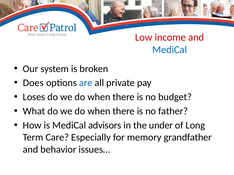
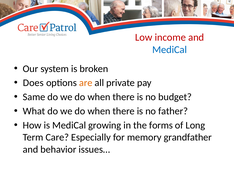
are colour: blue -> orange (86, 83)
Loses: Loses -> Same (34, 97)
advisors: advisors -> growing (105, 126)
under: under -> forms (161, 126)
